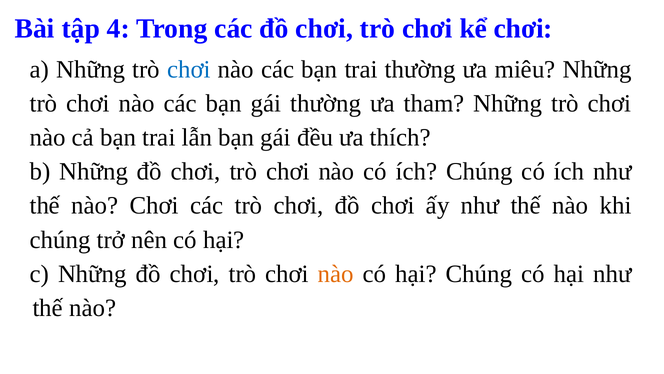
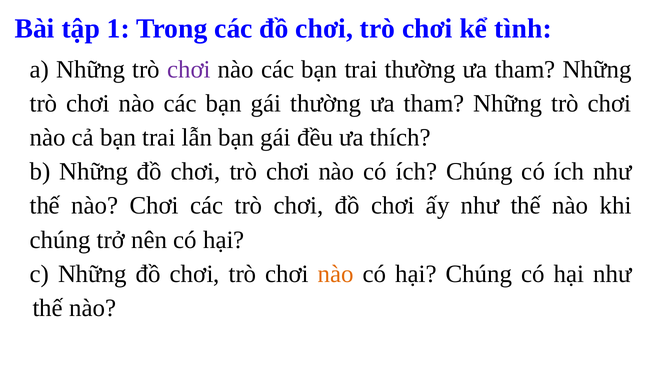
4: 4 -> 1 (118, 28)
kể chơi: chơi -> tình (523, 28)
chơi colour: blue -> purple (189, 69)
trai thường ưa miêu: miêu -> tham (525, 69)
